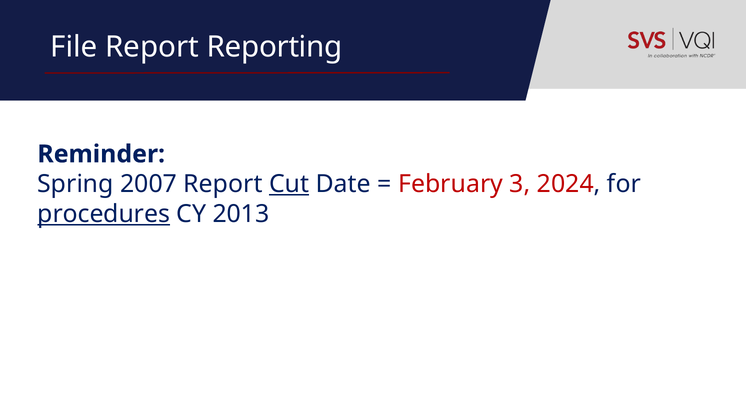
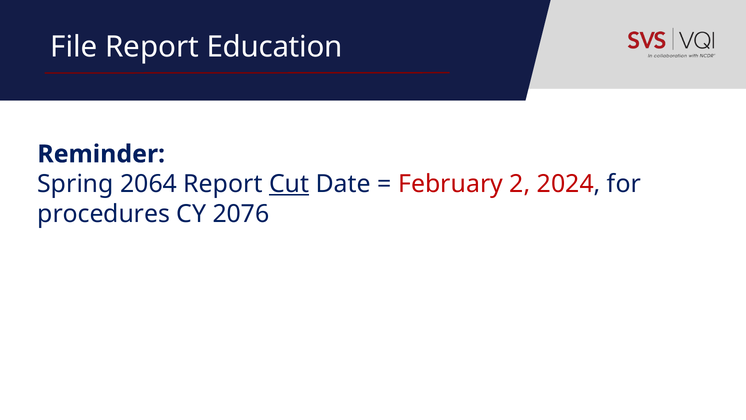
Reporting: Reporting -> Education (275, 47)
2007: 2007 -> 2064 (149, 184)
3: 3 -> 2 (520, 184)
procedures underline: present -> none (104, 214)
2013: 2013 -> 2076 (241, 214)
